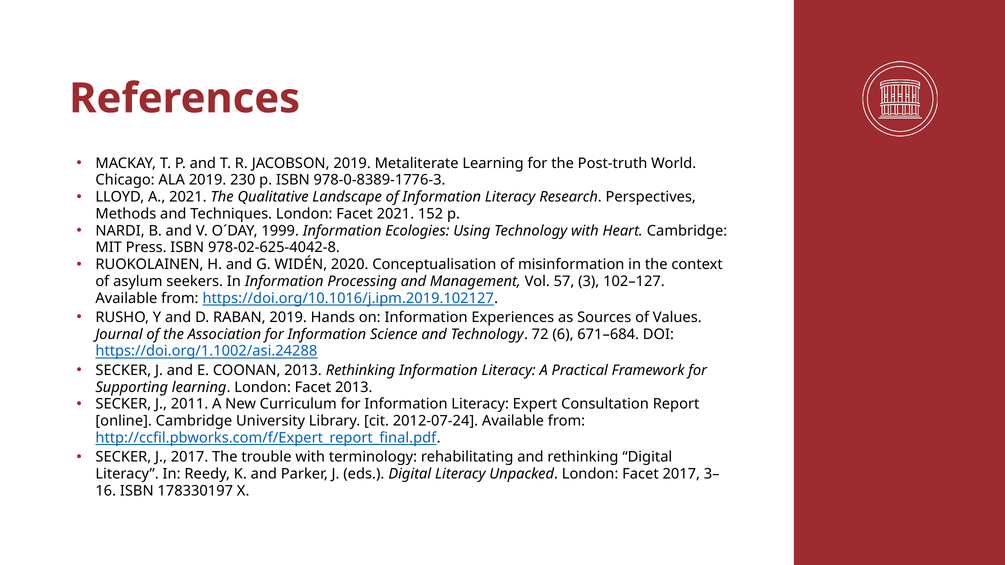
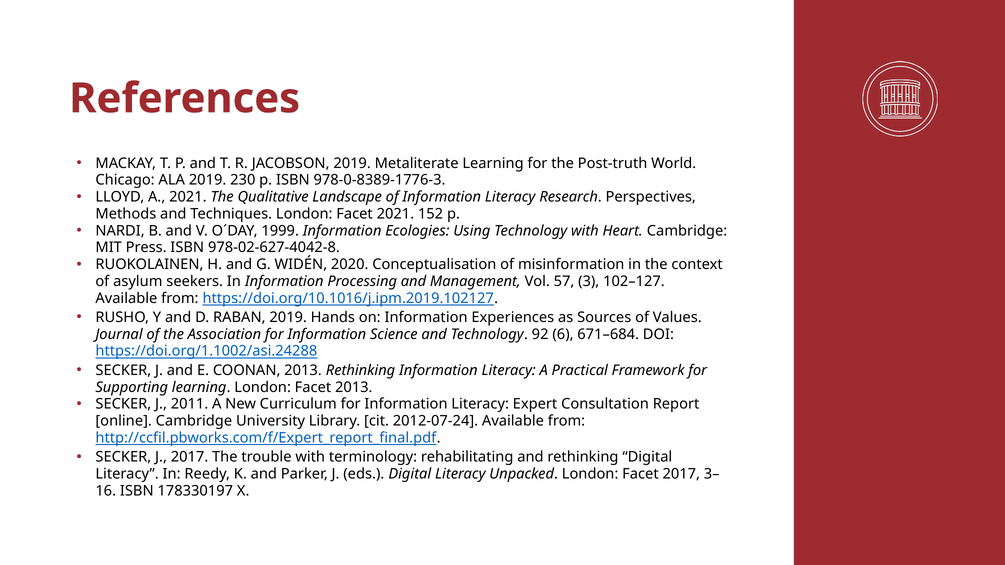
978-02-625-4042-8: 978-02-625-4042-8 -> 978-02-627-4042-8 (274, 248)
72: 72 -> 92 (540, 334)
